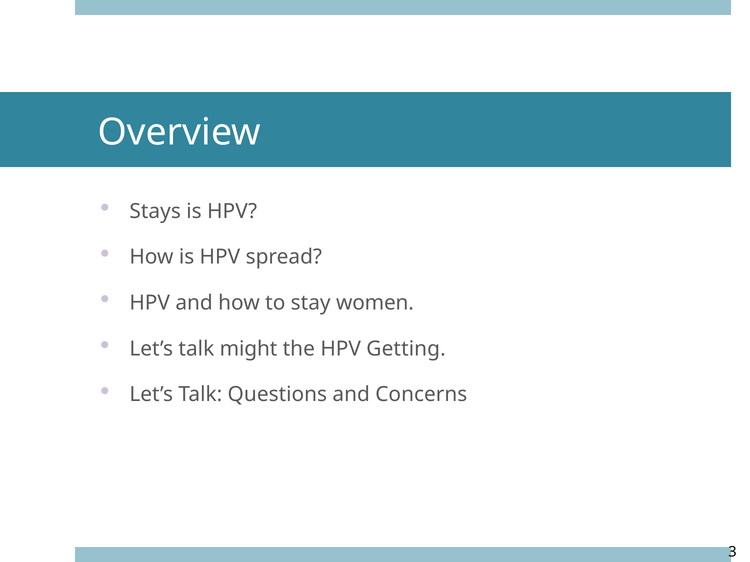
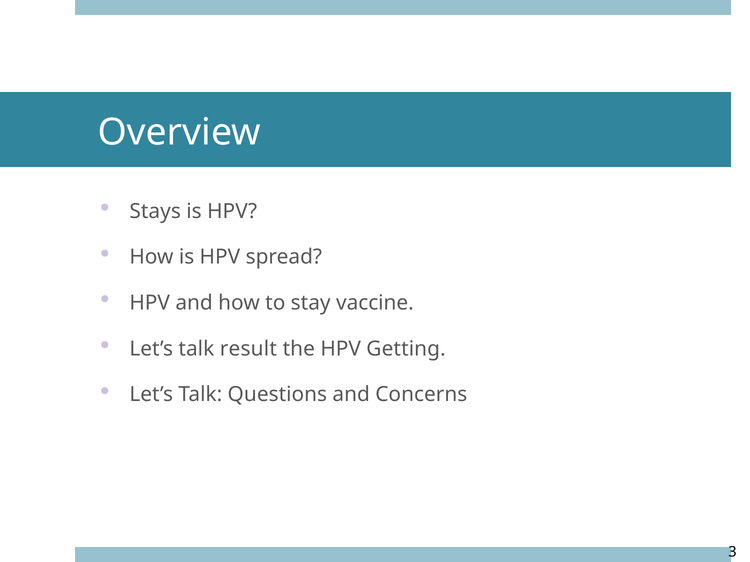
women: women -> vaccine (375, 303)
might: might -> result (248, 349)
